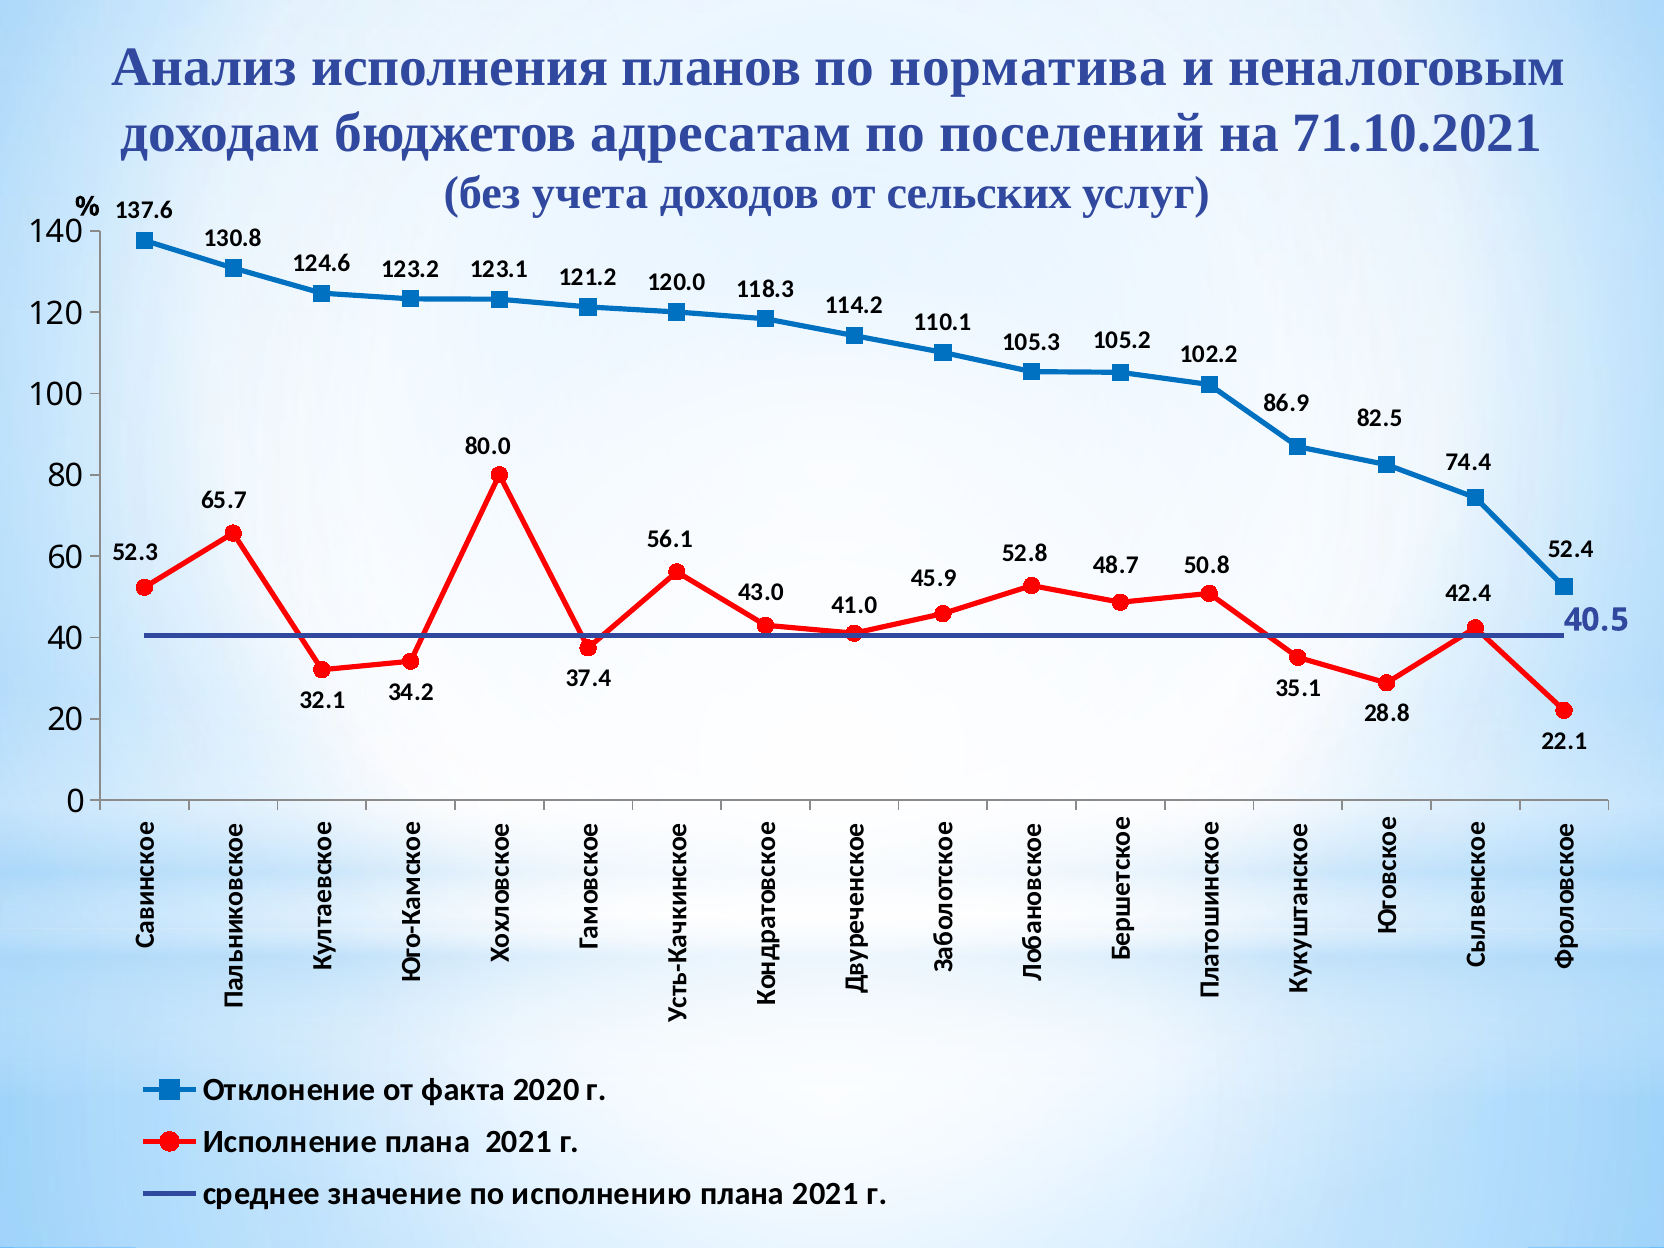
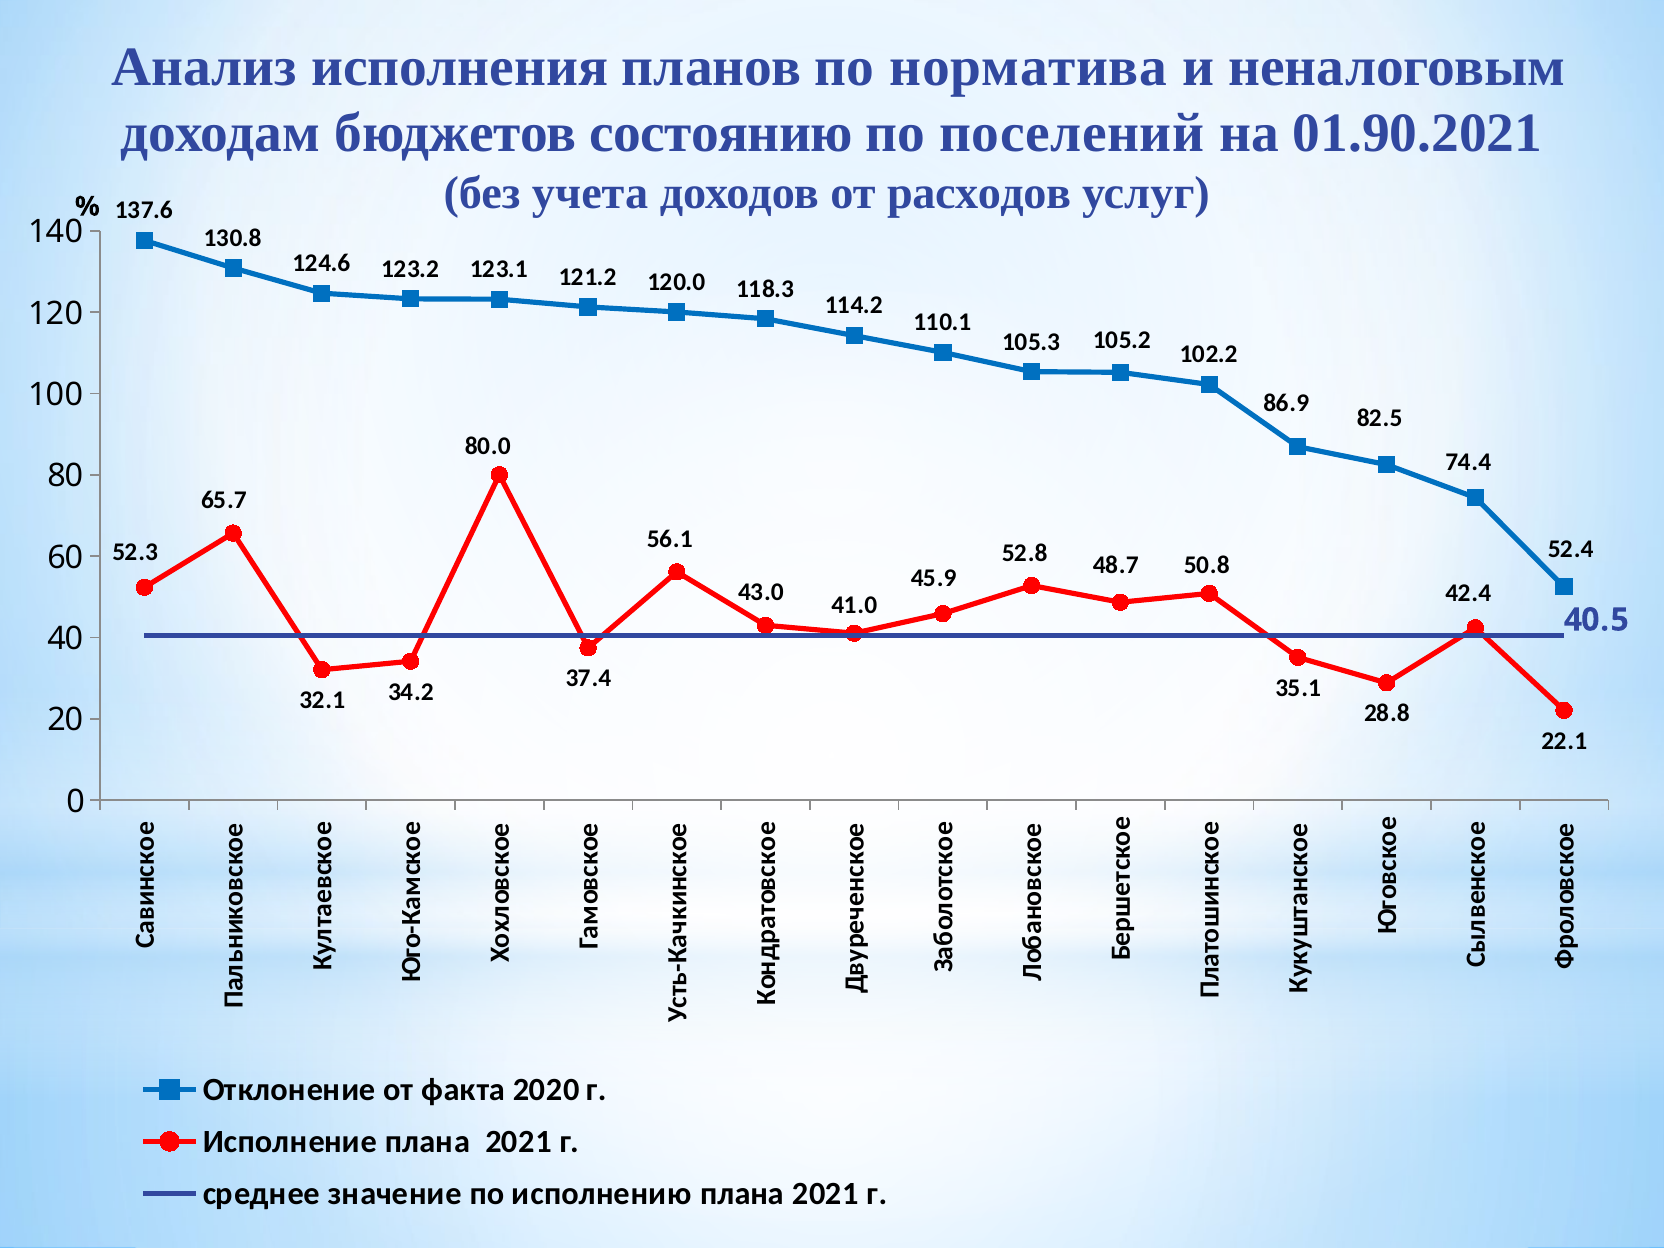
адресатам: адресатам -> состоянию (721, 133)
71.10.2021: 71.10.2021 -> 01.90.2021 (1417, 133)
сельских: сельских -> расходов (979, 194)
